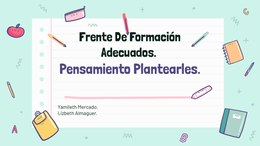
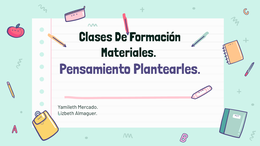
Frente: Frente -> Clases (96, 37)
Adecuados: Adecuados -> Materiales (129, 53)
